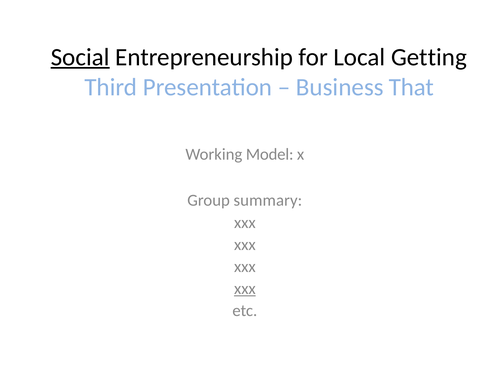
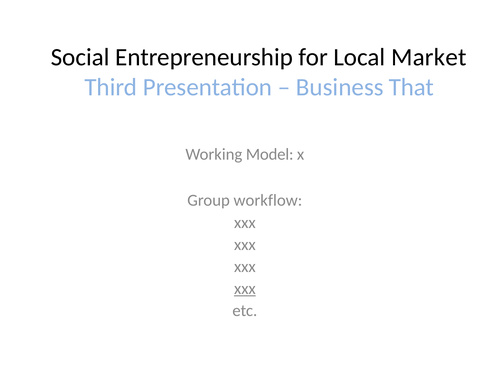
Social underline: present -> none (80, 57)
Getting: Getting -> Market (429, 57)
summary: summary -> workflow (268, 201)
